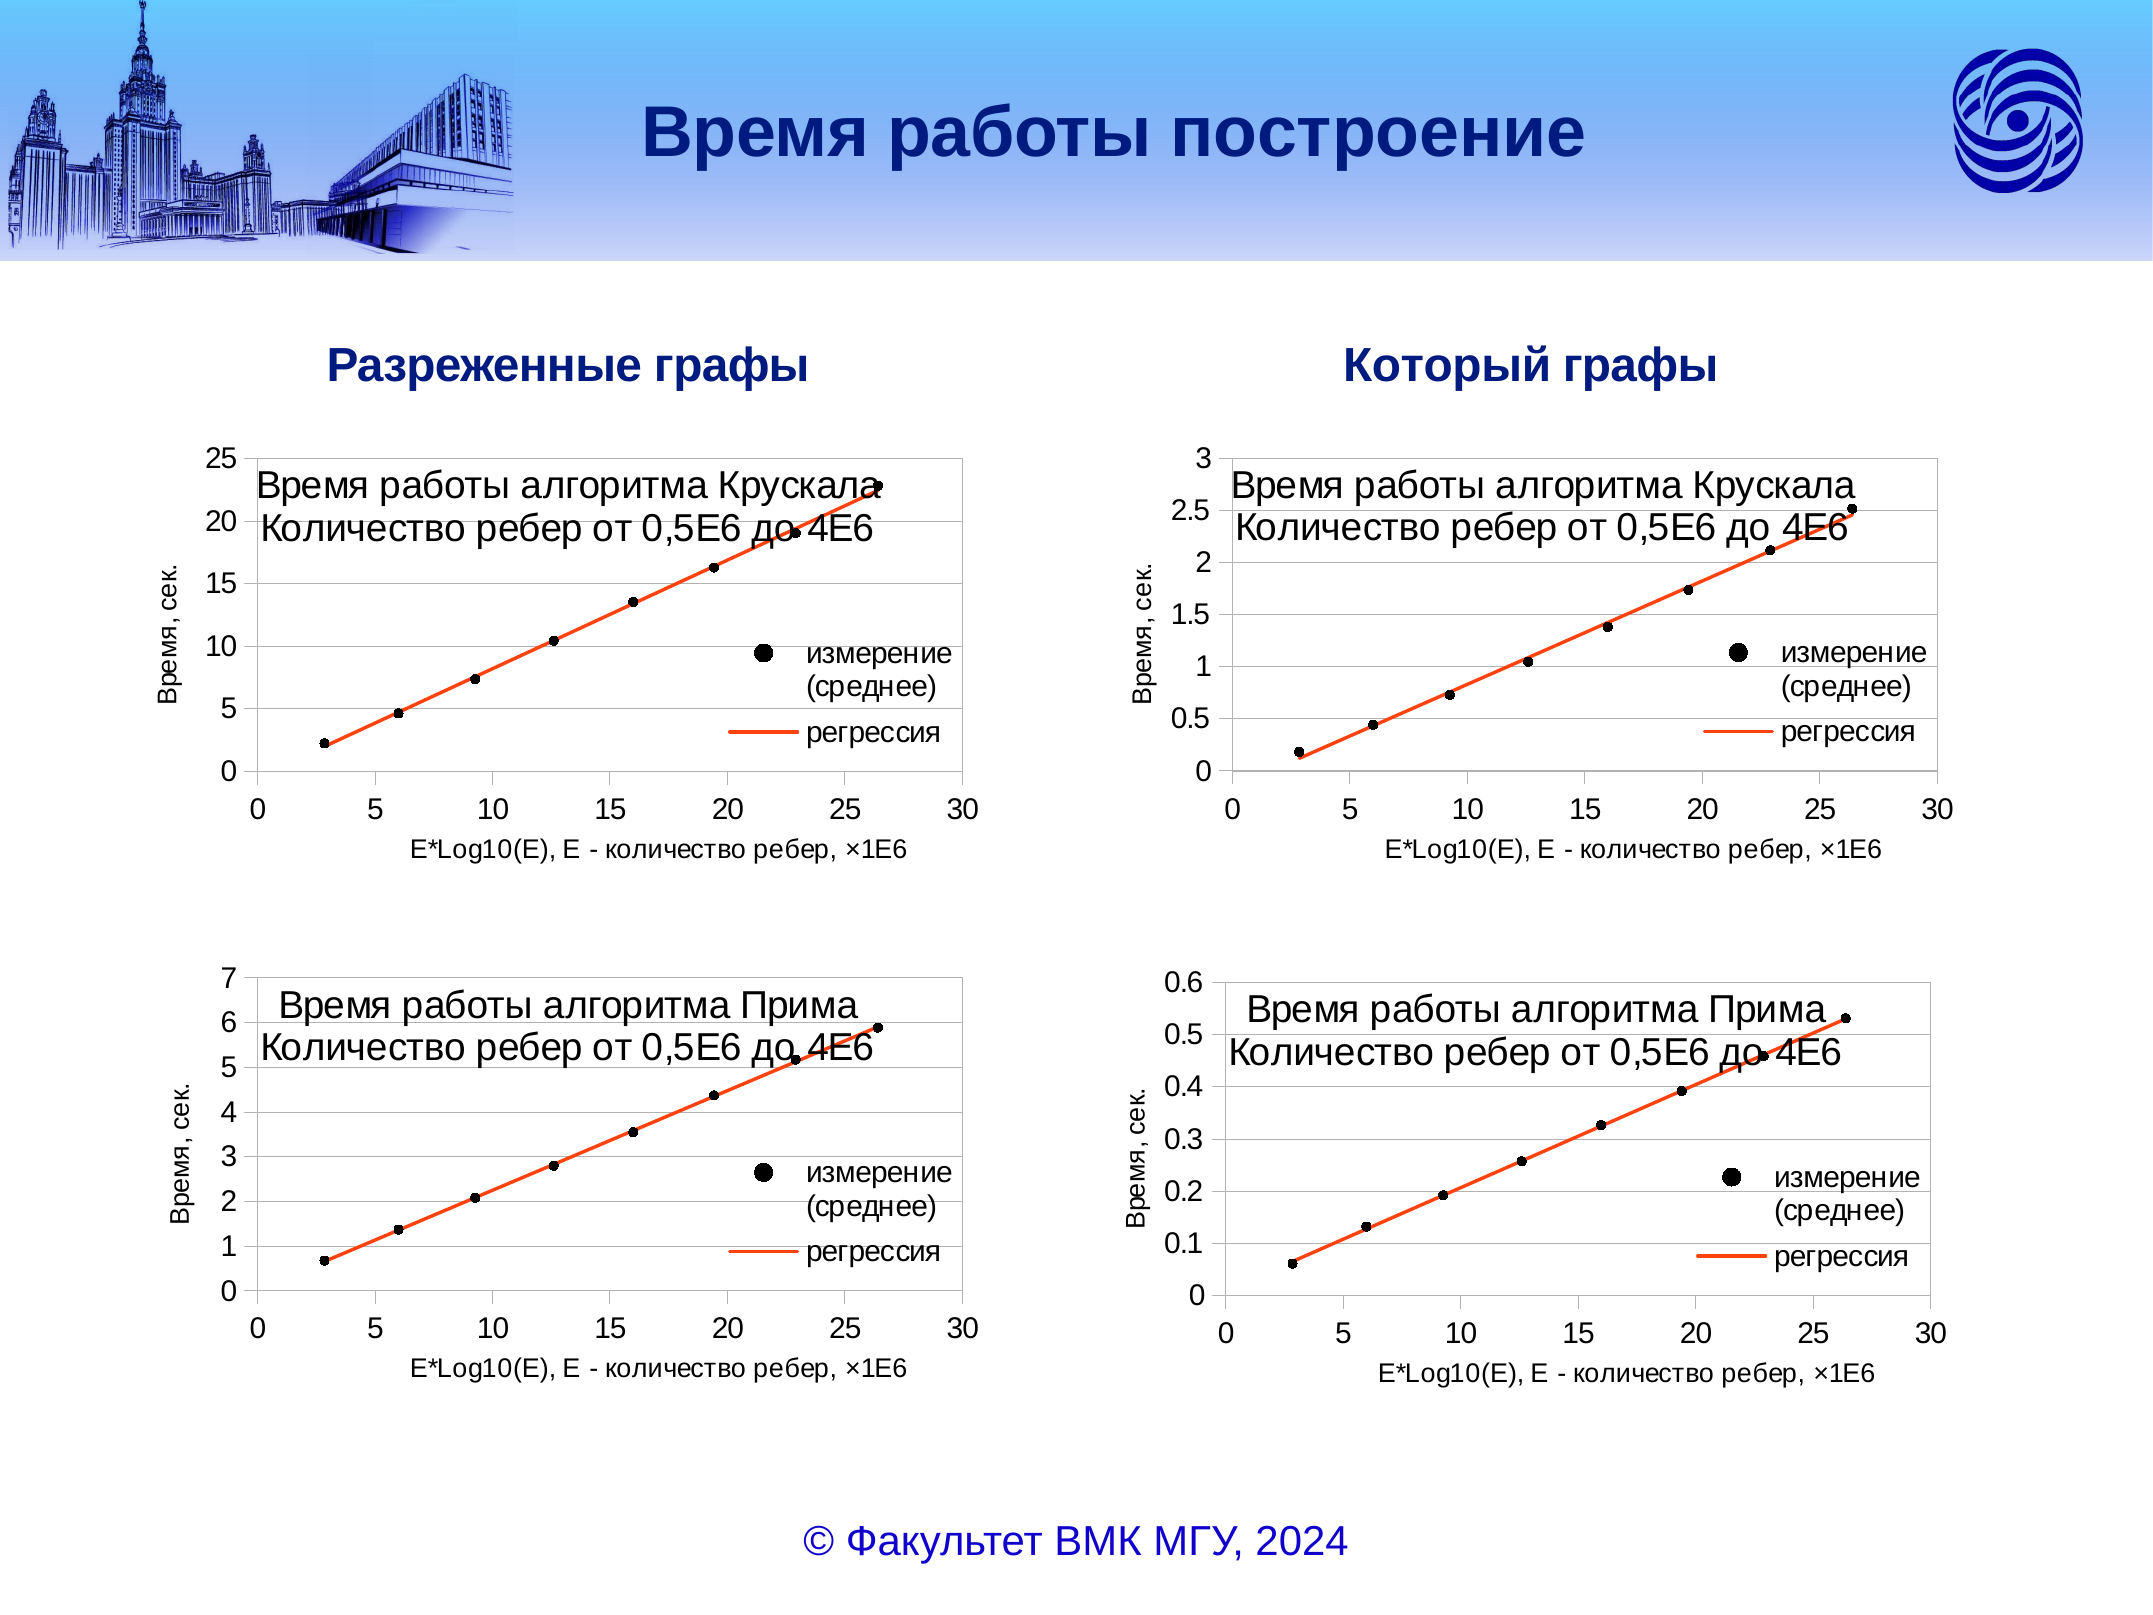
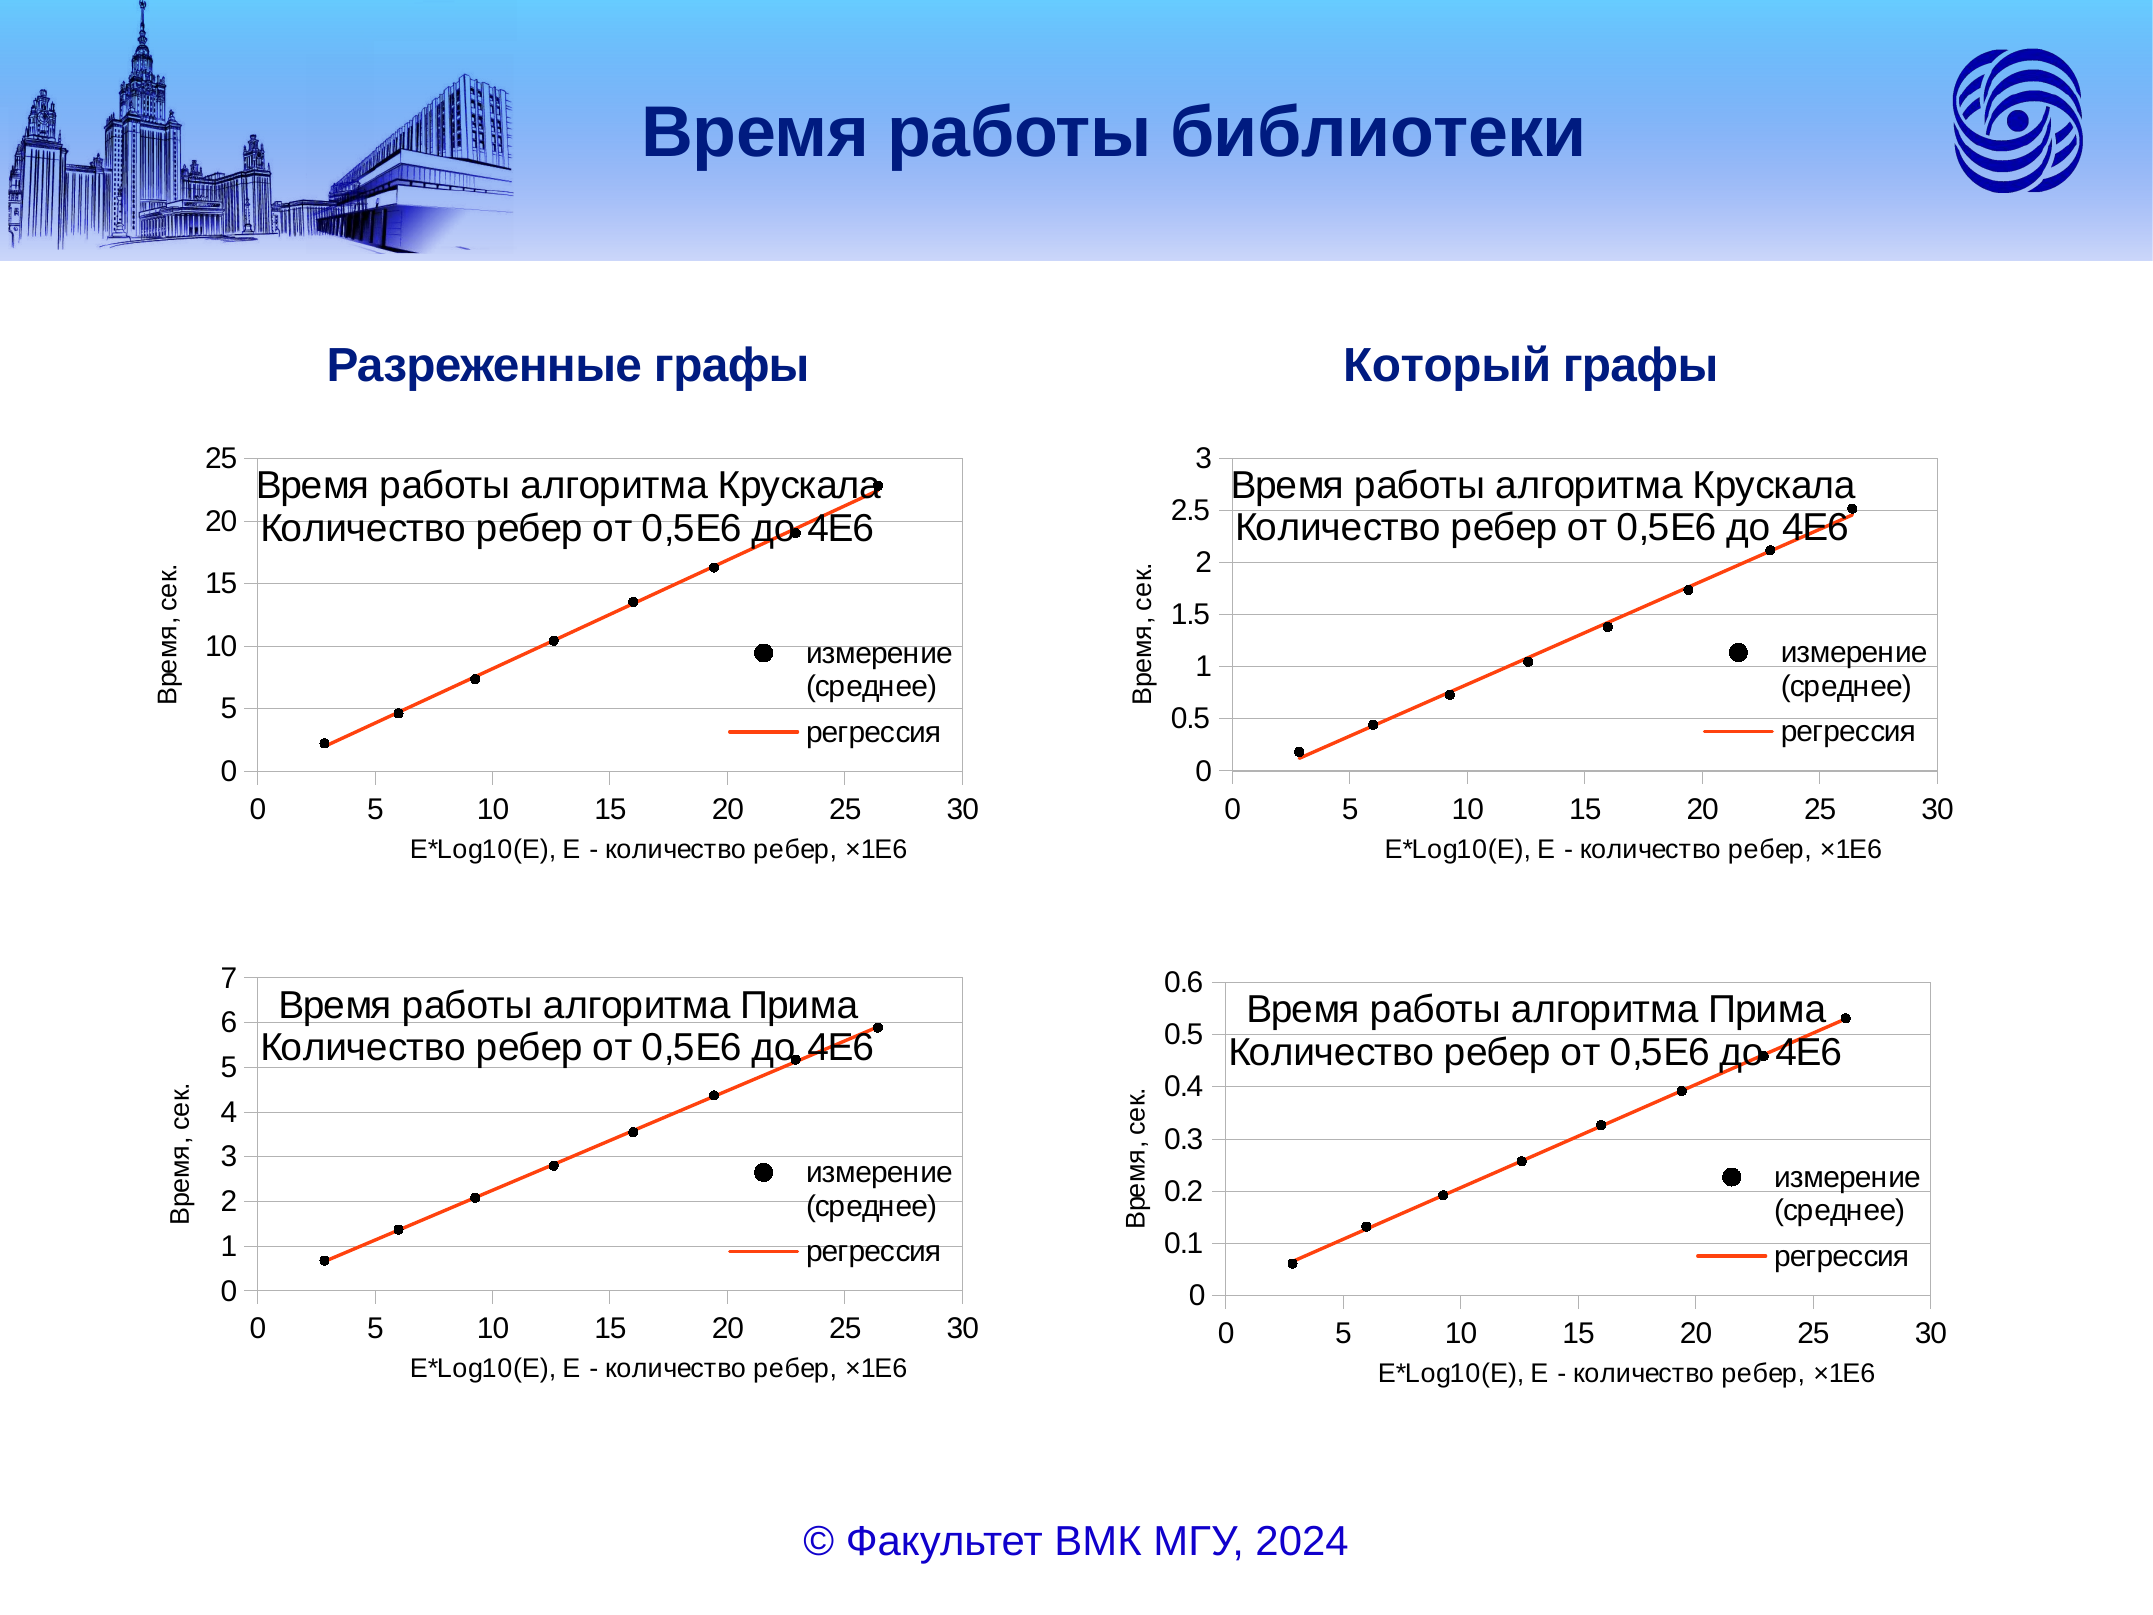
построение: построение -> библиотеки (1379, 133)
